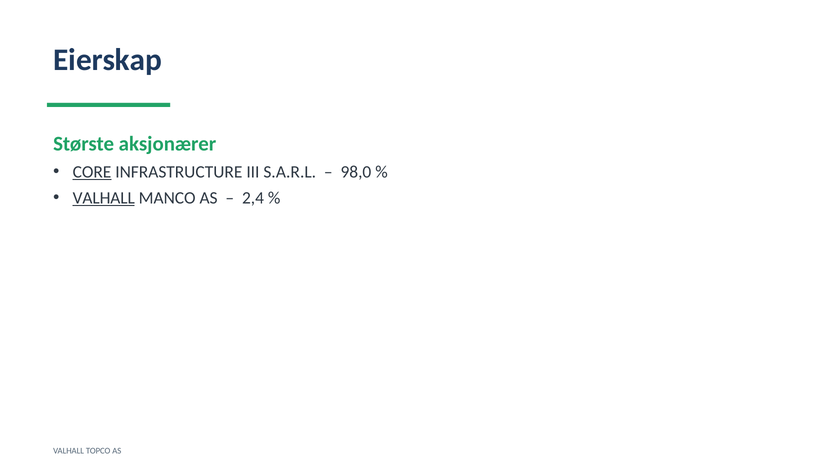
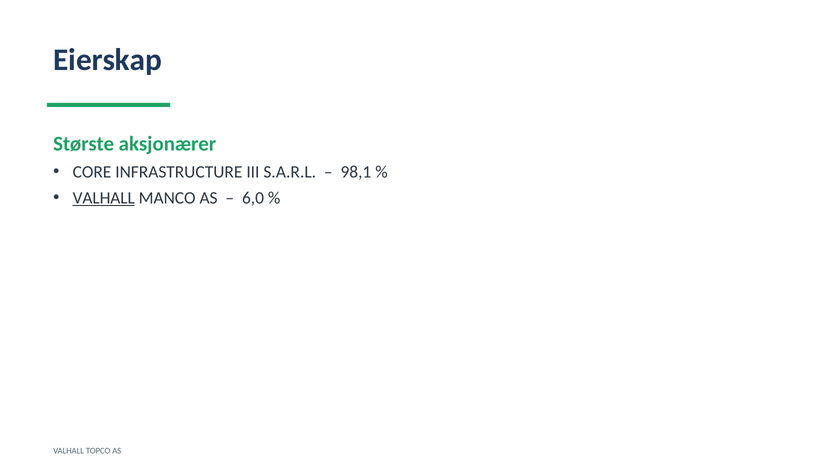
CORE underline: present -> none (92, 172)
98,0: 98,0 -> 98,1 (356, 172)
2,4: 2,4 -> 6,0 (253, 198)
